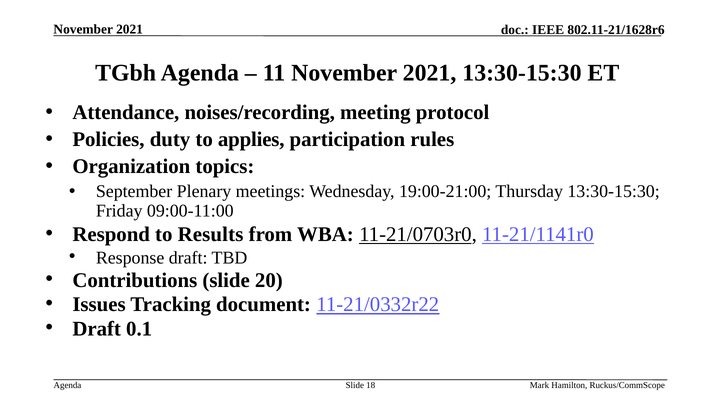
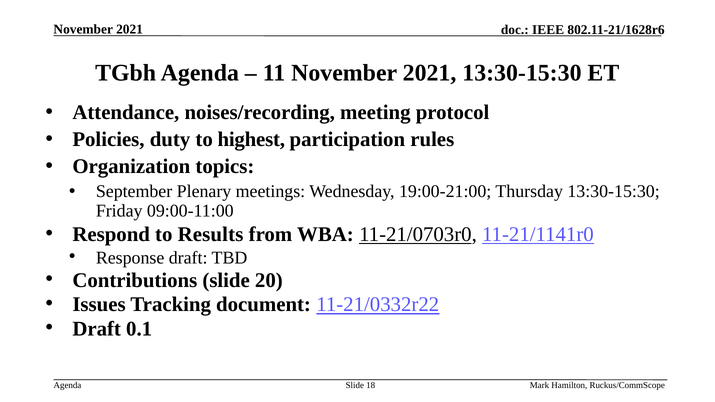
applies: applies -> highest (251, 139)
